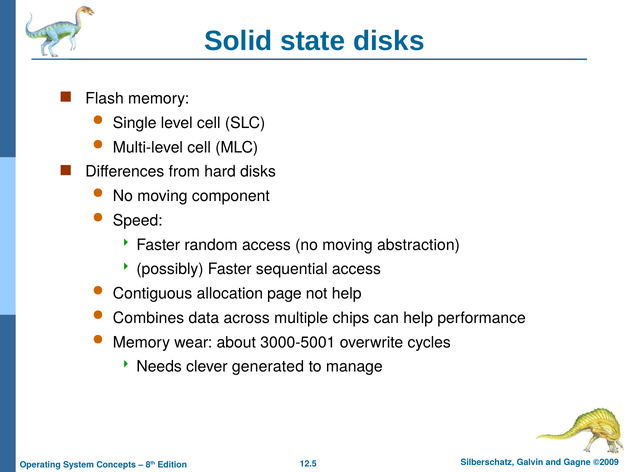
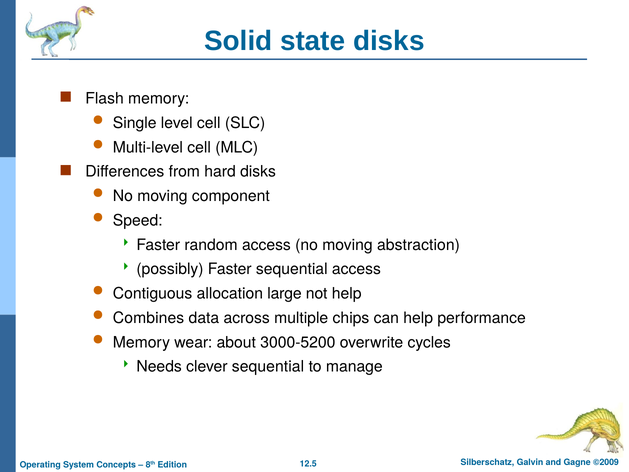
page: page -> large (284, 293)
3000-5001: 3000-5001 -> 3000-5200 (298, 342)
clever generated: generated -> sequential (268, 367)
